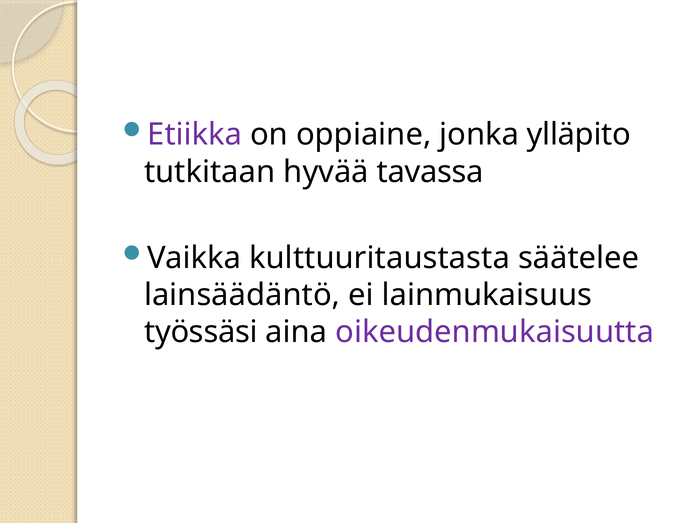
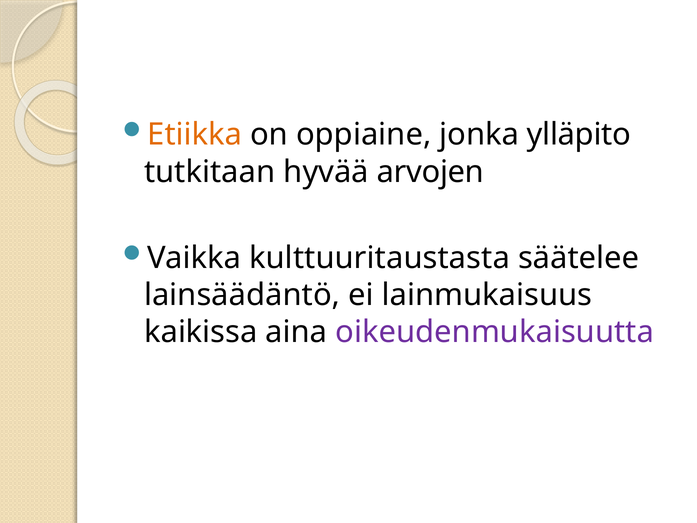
Etiikka colour: purple -> orange (195, 135)
tavassa: tavassa -> arvojen (430, 172)
työssäsi: työssäsi -> kaikissa (201, 332)
